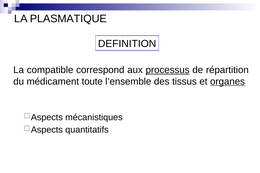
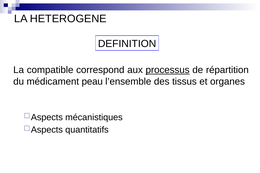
PLASMATIQUE: PLASMATIQUE -> HETEROGENE (68, 19)
toute: toute -> peau (92, 82)
organes underline: present -> none (228, 82)
